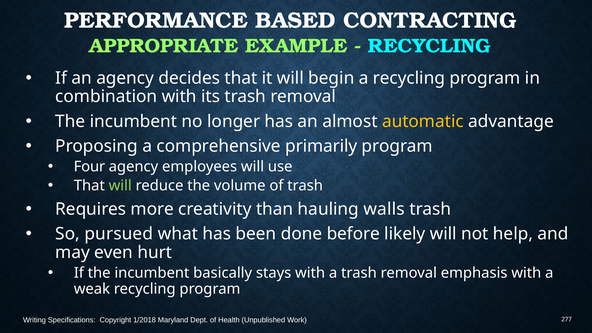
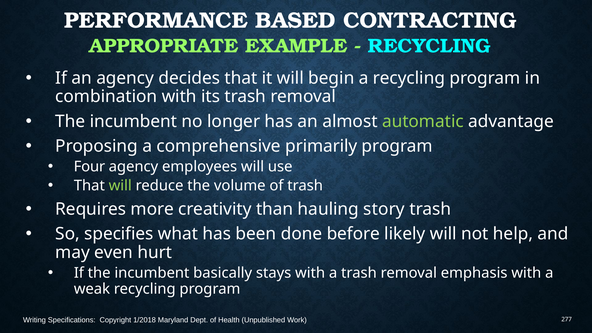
automatic colour: yellow -> light green (423, 121)
walls: walls -> story (384, 209)
pursued: pursued -> specifies (119, 234)
